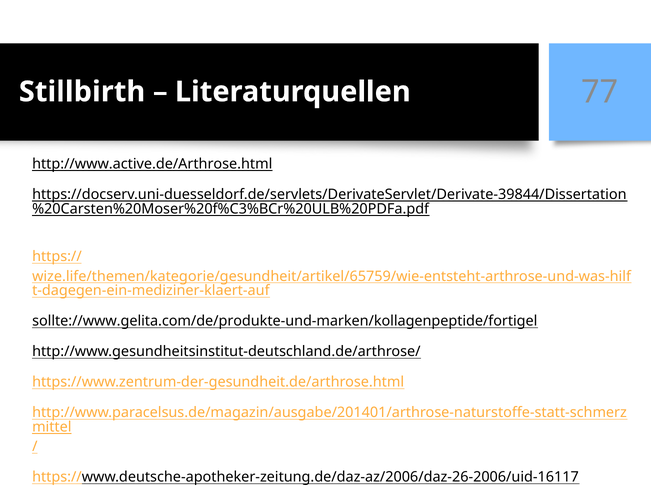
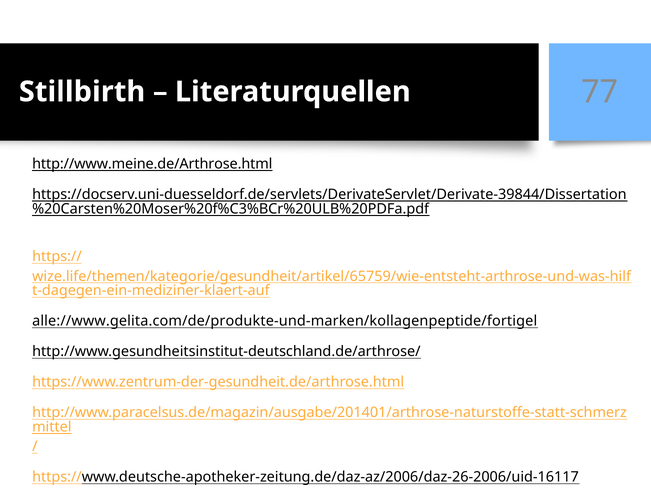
http://www.active.de/Arthrose.html: http://www.active.de/Arthrose.html -> http://www.meine.de/Arthrose.html (152, 164)
sollte://www.gelita.com/de/produkte-und-marken/kollagenpeptide/fortigel: sollte://www.gelita.com/de/produkte-und-marken/kollagenpeptide/fortigel -> alle://www.gelita.com/de/produkte-und-marken/kollagenpeptide/fortigel (285, 321)
